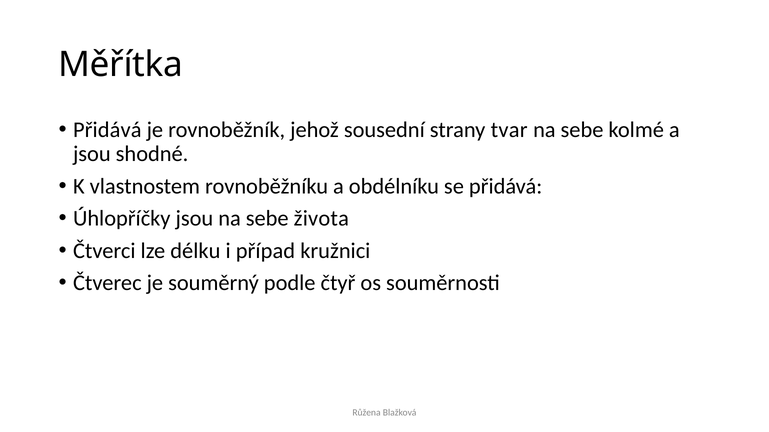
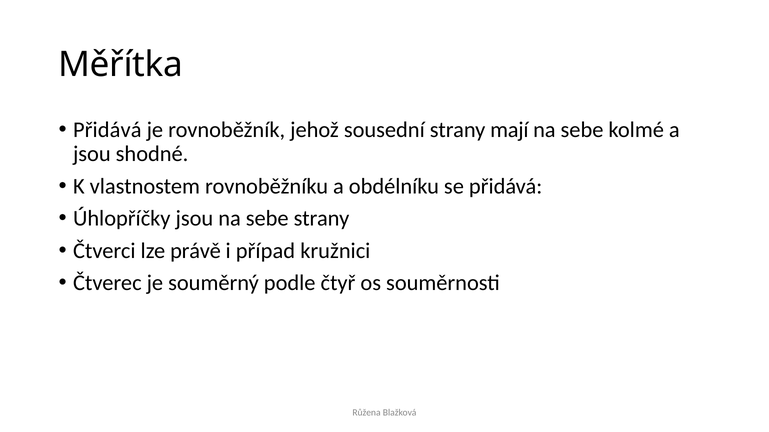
tvar: tvar -> mají (509, 130)
sebe života: života -> strany (322, 219)
délku: délku -> právě (196, 251)
